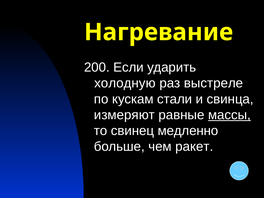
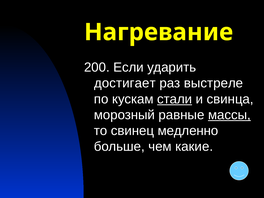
холодную: холодную -> достигает (125, 83)
стали underline: none -> present (175, 99)
измеряют: измеряют -> морозный (124, 115)
ракет: ракет -> какие (194, 147)
